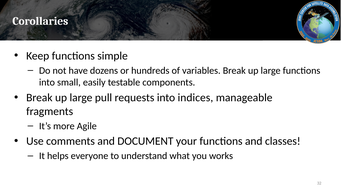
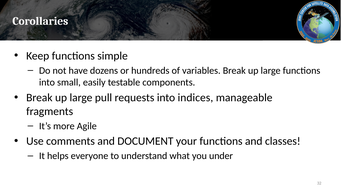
works: works -> under (221, 156)
